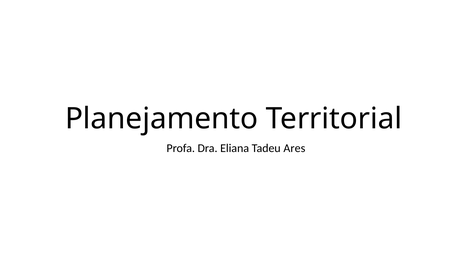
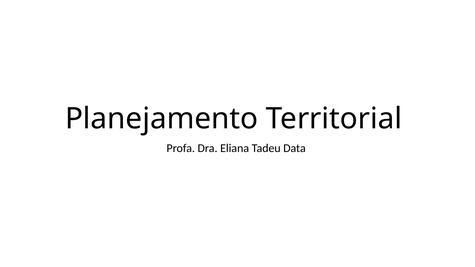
Ares: Ares -> Data (295, 148)
